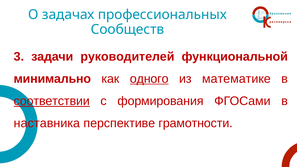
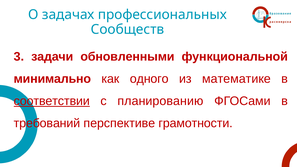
руководителей: руководителей -> обновленными (127, 57)
одного underline: present -> none (149, 79)
формирования: формирования -> планированию (160, 101)
наставника: наставника -> требований (47, 123)
